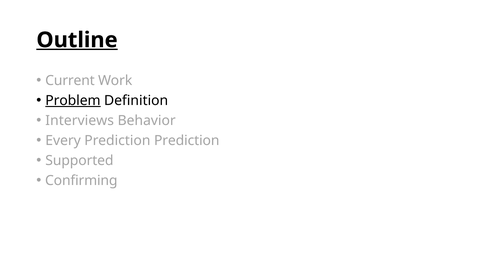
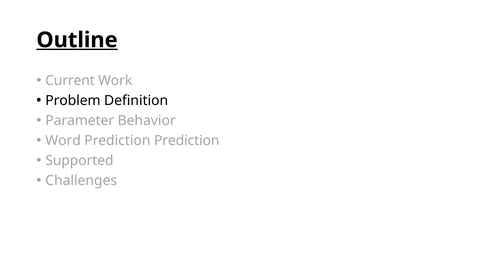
Problem underline: present -> none (73, 101)
Interviews: Interviews -> Parameter (80, 121)
Every: Every -> Word (63, 141)
Confirming: Confirming -> Challenges (81, 181)
